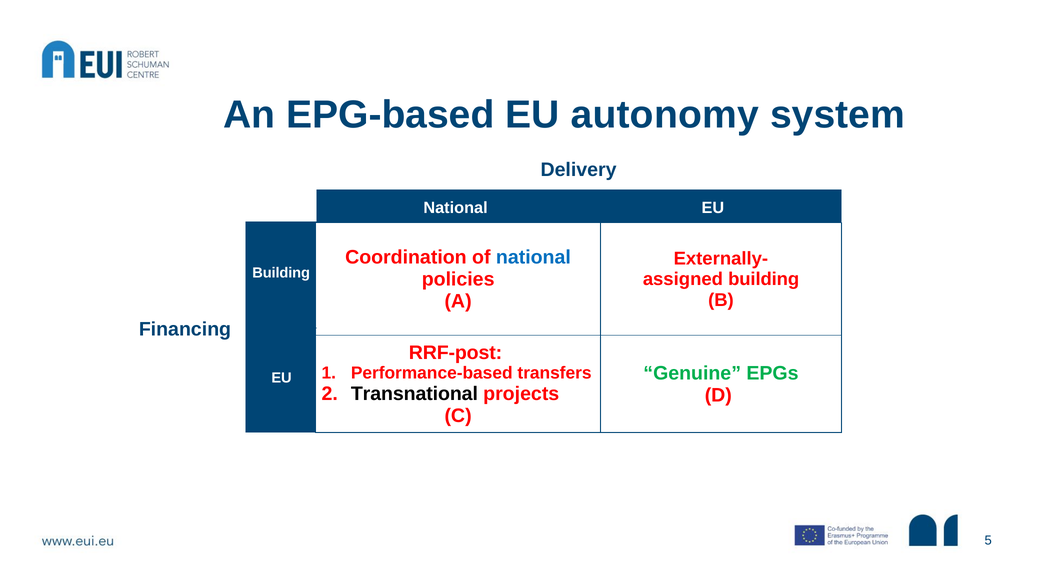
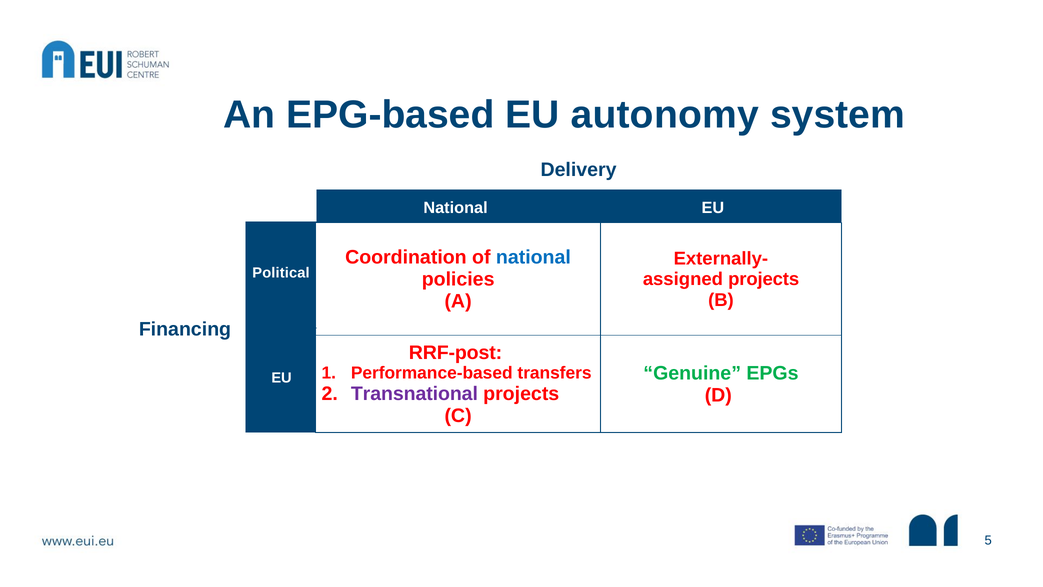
Building: Building -> Political (281, 273)
building: building -> projects (764, 279)
Transnational colour: black -> purple (414, 394)
